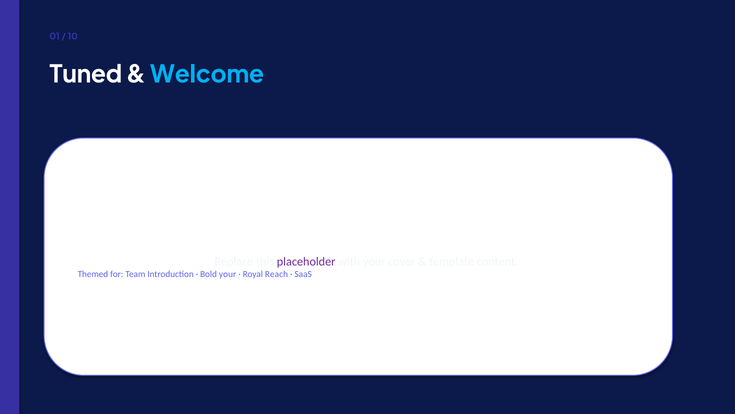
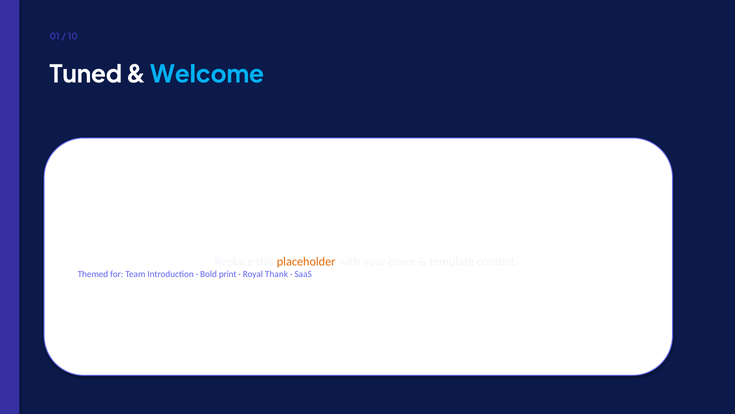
placeholder colour: purple -> orange (306, 261)
Bold your: your -> print (228, 274)
Reach: Reach -> Thank (276, 274)
